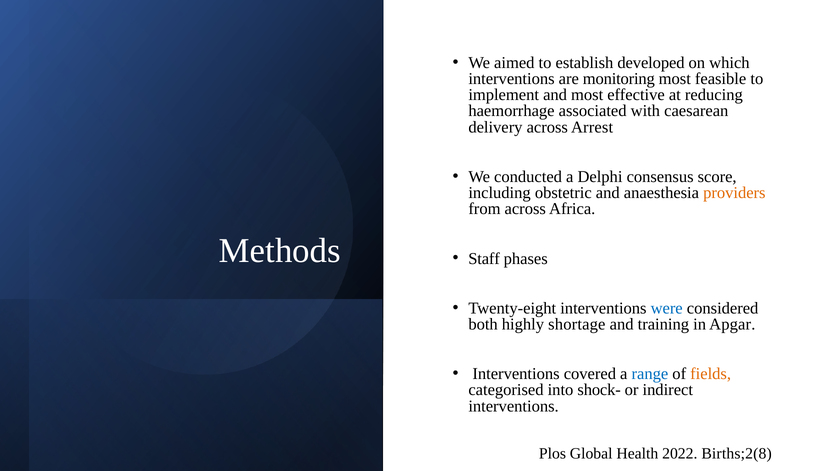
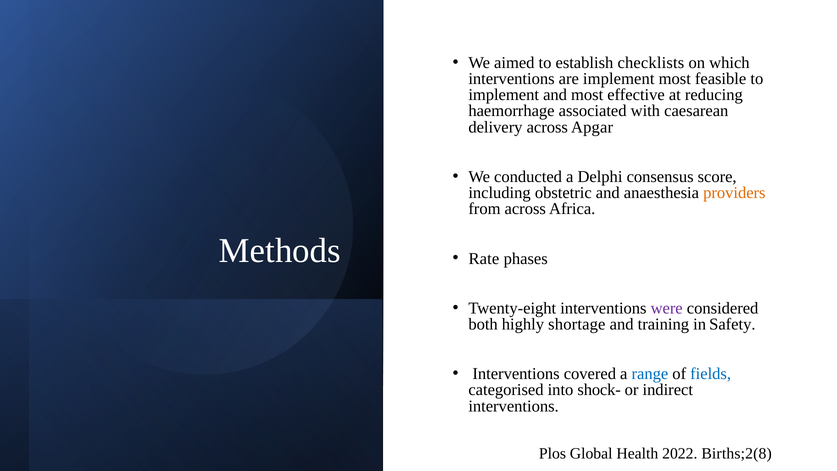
developed: developed -> checklists (651, 63)
are monitoring: monitoring -> implement (619, 79)
Arrest: Arrest -> Apgar (592, 127)
Staff: Staff -> Rate (484, 258)
were colour: blue -> purple (667, 308)
Apgar: Apgar -> Safety (732, 324)
fields colour: orange -> blue (711, 374)
